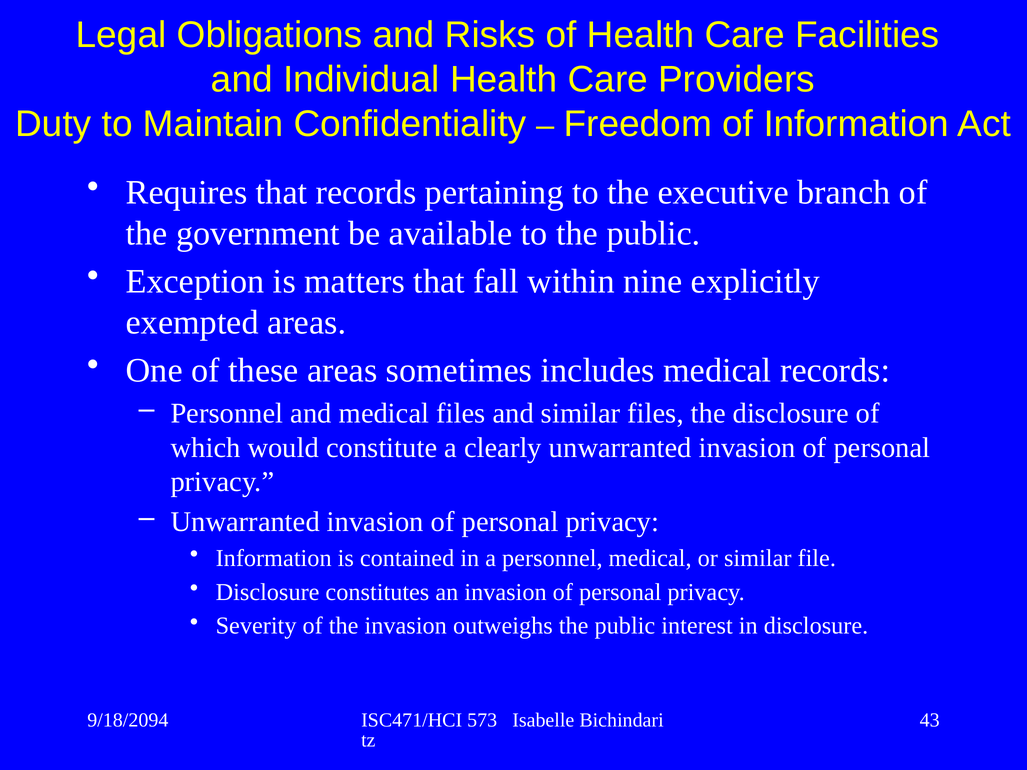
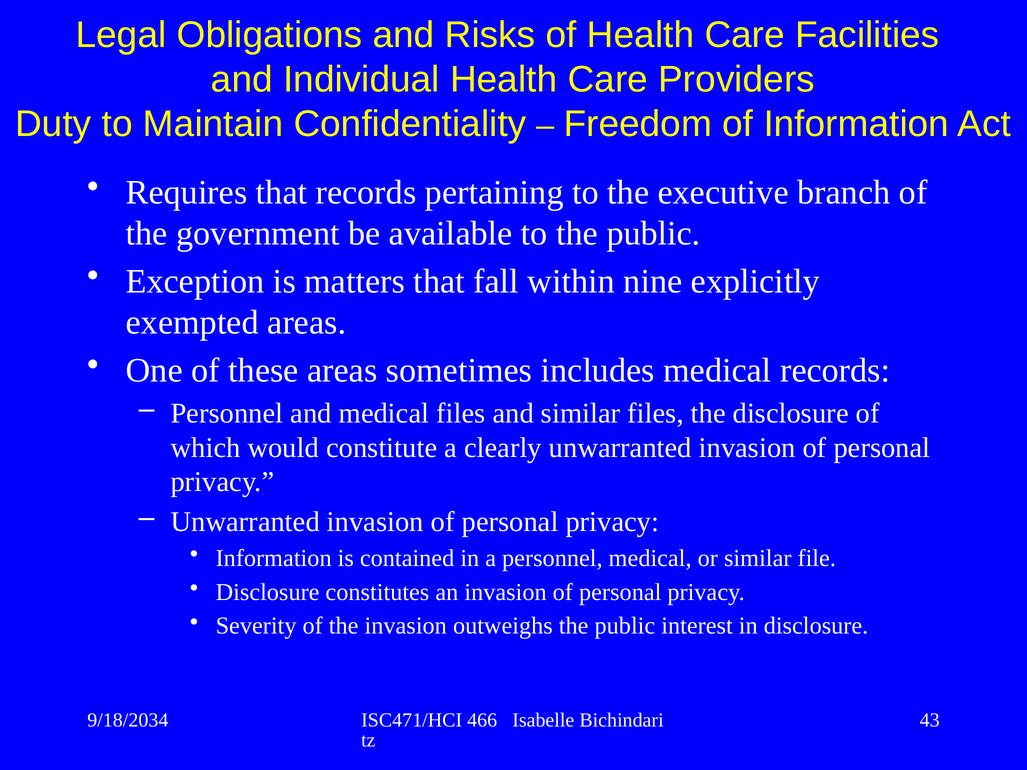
9/18/2094: 9/18/2094 -> 9/18/2034 (128, 720)
573: 573 -> 466 (482, 720)
